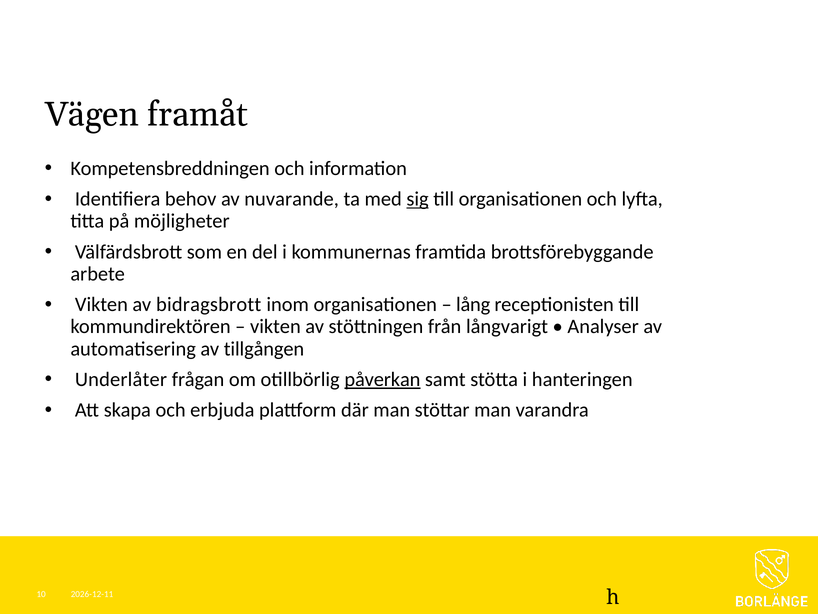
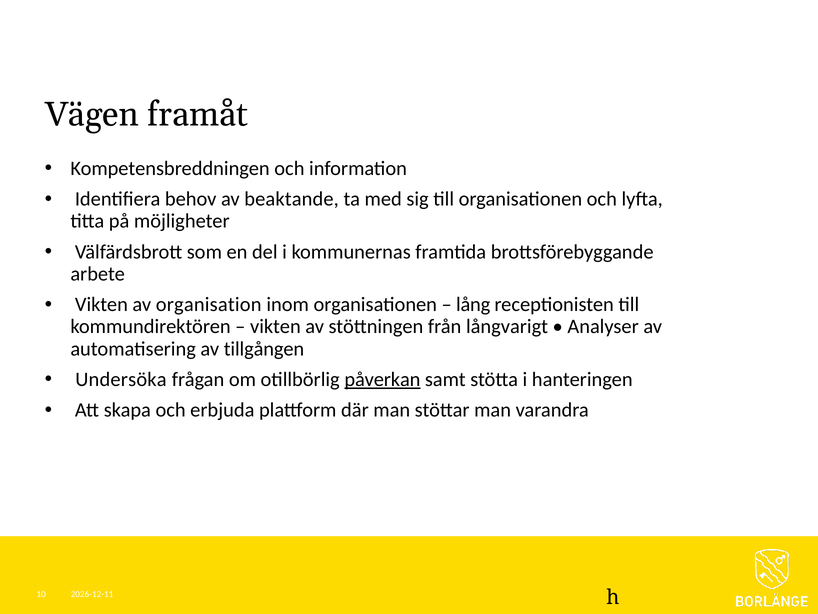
nuvarande: nuvarande -> beaktande (292, 199)
sig underline: present -> none (418, 199)
bidragsbrott: bidragsbrott -> organisation (209, 304)
Underlåter: Underlåter -> Undersöka (121, 379)
